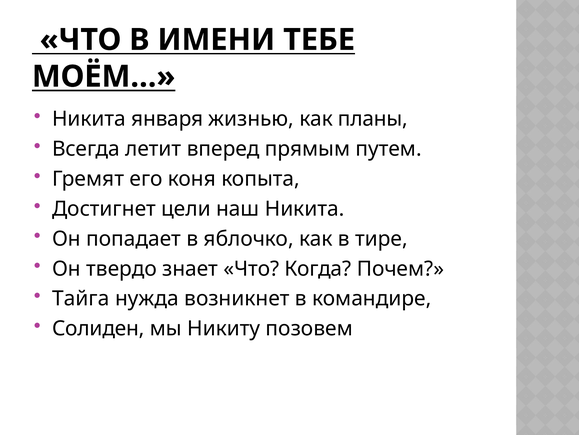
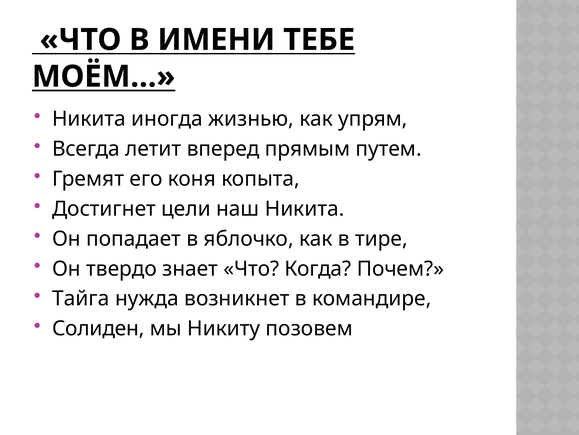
января: января -> иногда (167, 119)
планы: планы -> упрям (373, 119)
